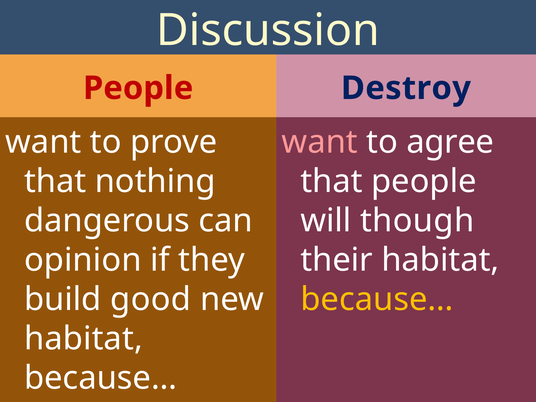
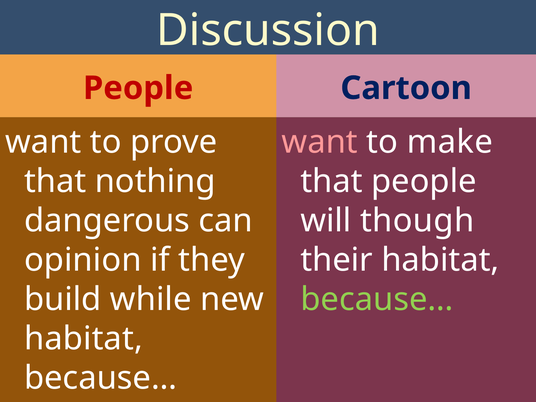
Destroy: Destroy -> Cartoon (406, 88)
agree: agree -> make (450, 142)
good: good -> while (151, 299)
because… colour: yellow -> light green (377, 299)
